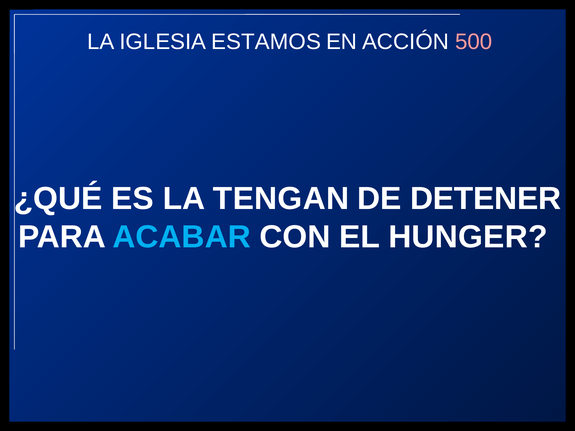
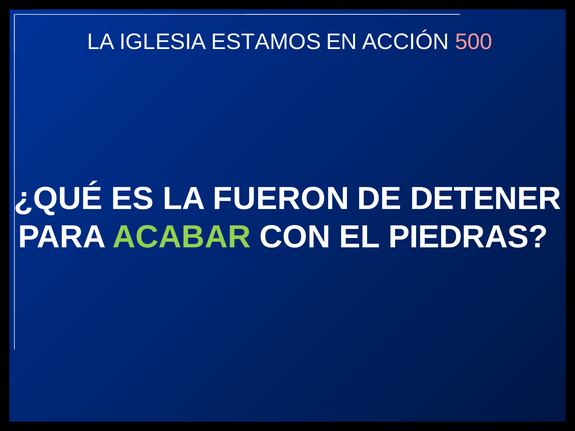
TENGAN: TENGAN -> FUERON (281, 199)
ACABAR colour: light blue -> light green (182, 237)
HUNGER: HUNGER -> PIEDRAS (468, 237)
